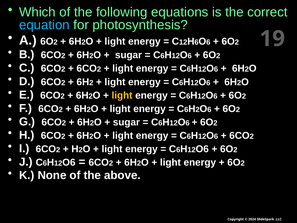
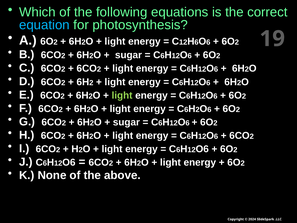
light colour: yellow -> light green (122, 95)
